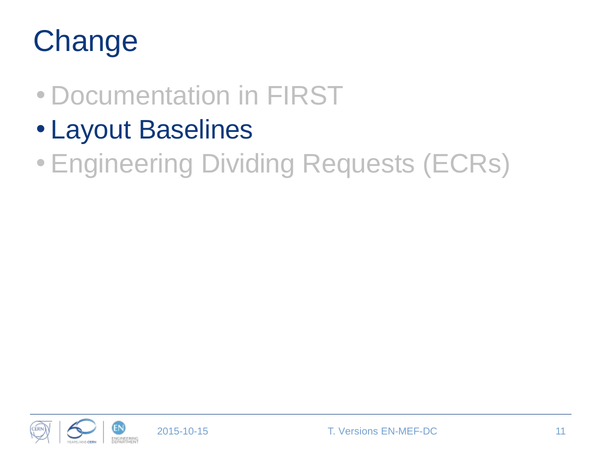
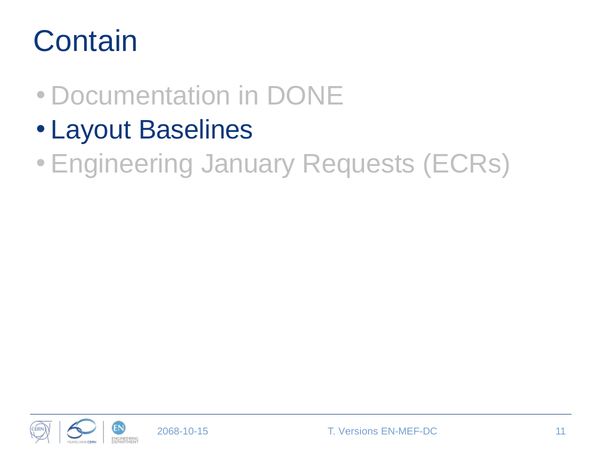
Change: Change -> Contain (86, 41)
FIRST: FIRST -> DONE (305, 96)
Dividing: Dividing -> January (248, 164)
2015-10-15: 2015-10-15 -> 2068-10-15 (183, 431)
